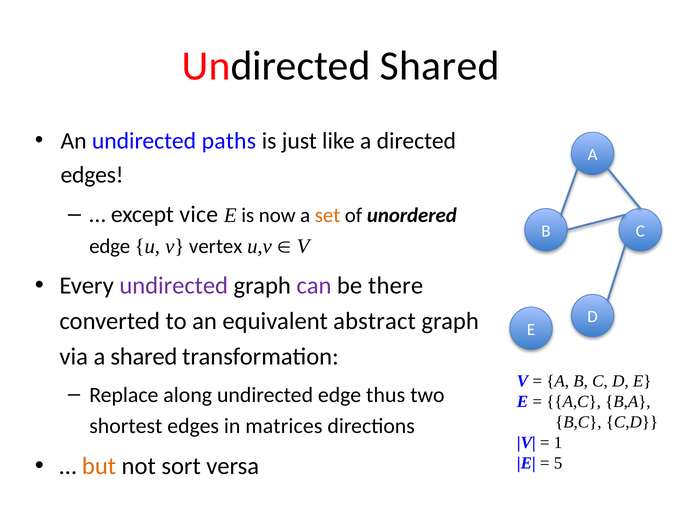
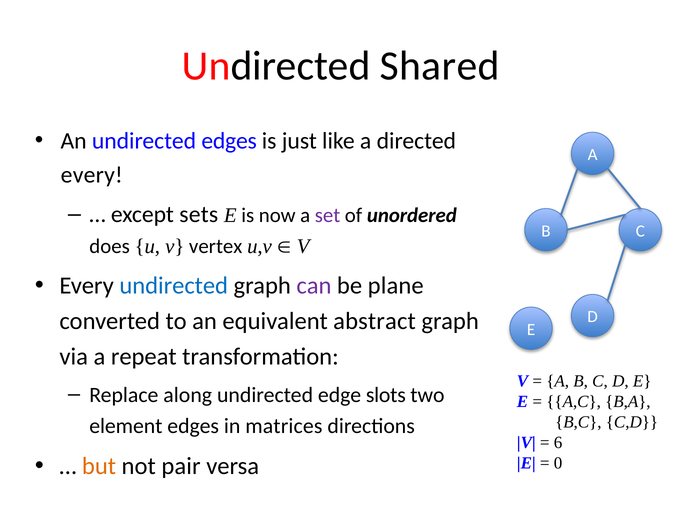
undirected paths: paths -> edges (229, 141)
edges: edges -> every (92, 175)
vice: vice -> sets (199, 214)
set colour: orange -> purple (328, 215)
edge: edge -> does (110, 246)
undirected colour: purple -> blue (174, 285)
there: there -> plane (396, 285)
a shared: shared -> repeat (144, 356)
thus: thus -> slots (386, 394)
shortest: shortest -> element (126, 426)
1: 1 -> 6 (558, 442)
sort: sort -> pair (181, 466)
5: 5 -> 0 (558, 463)
